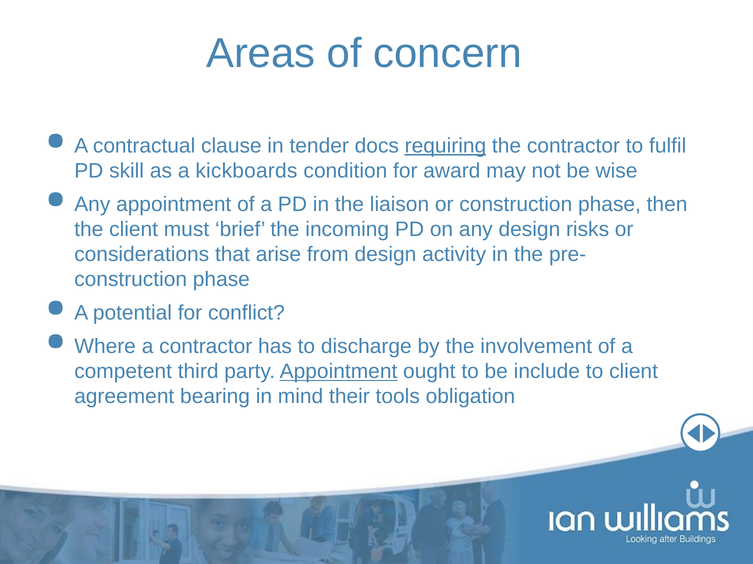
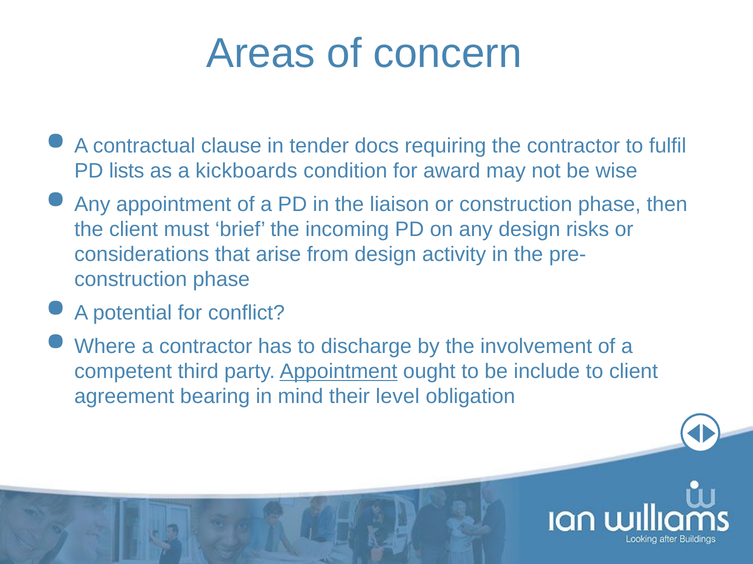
requiring underline: present -> none (445, 146)
skill: skill -> lists (127, 171)
tools: tools -> level (398, 397)
